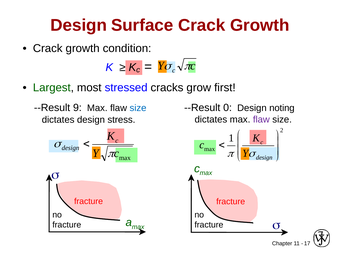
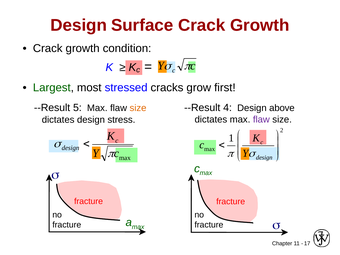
0: 0 -> 4 (228, 108)
noting: noting -> above (282, 108)
9: 9 -> 5 (77, 108)
size colour: blue -> orange (138, 108)
